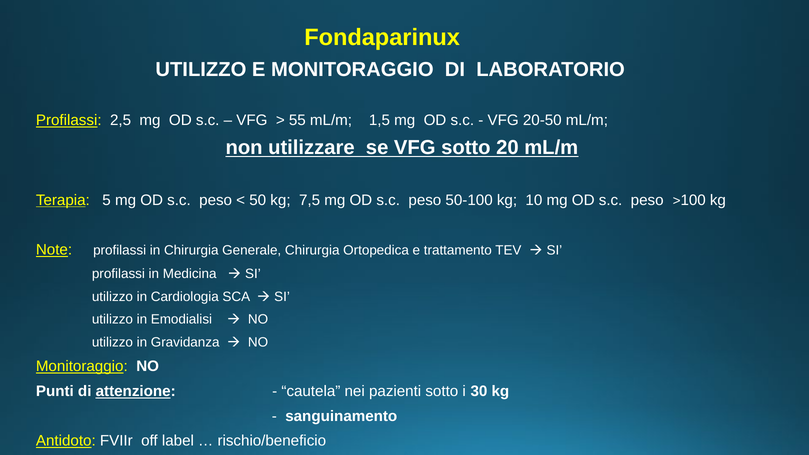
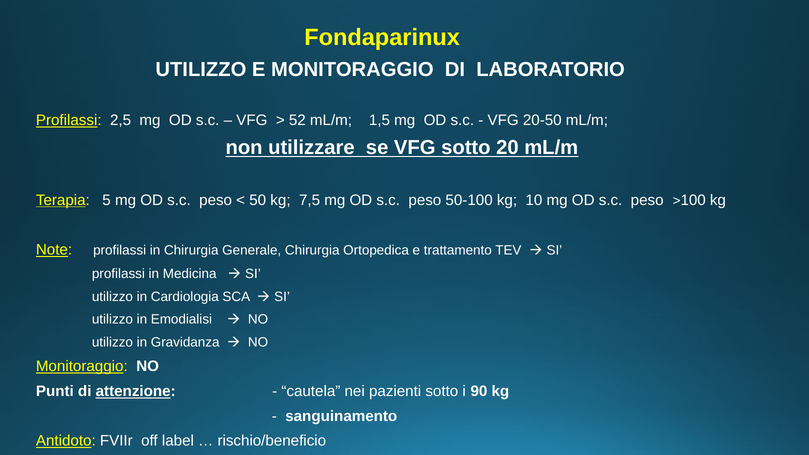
55: 55 -> 52 (297, 120)
30: 30 -> 90 (479, 391)
